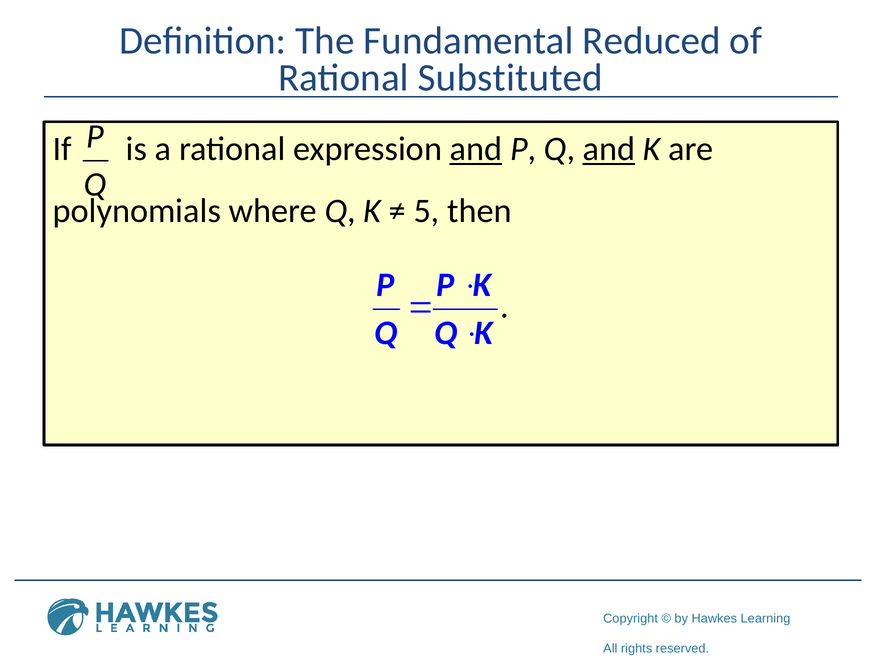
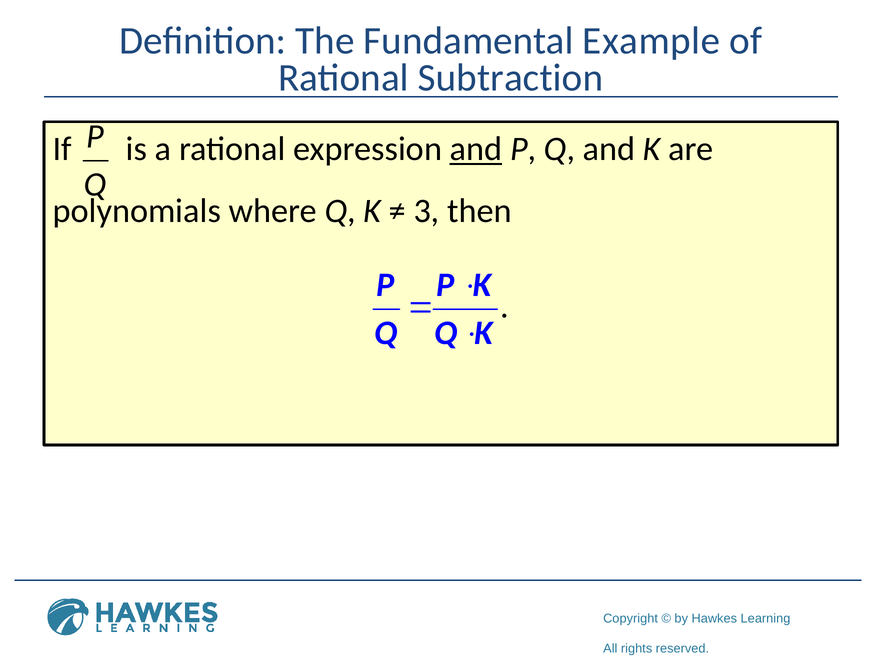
Reduced: Reduced -> Example (651, 41)
Substituted: Substituted -> Subtraction (510, 78)
and underline: present -> none (609, 149)
5: 5 -> 3 (427, 211)
